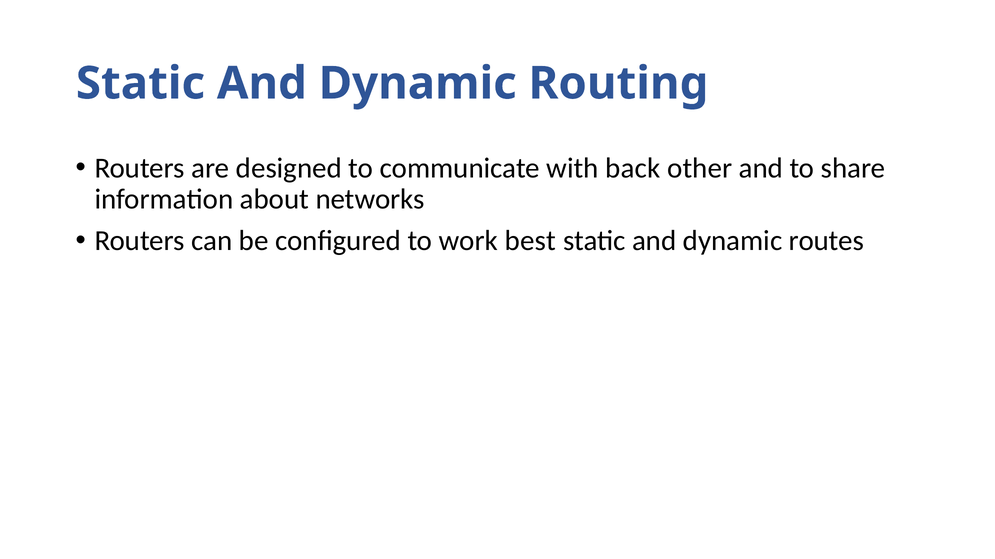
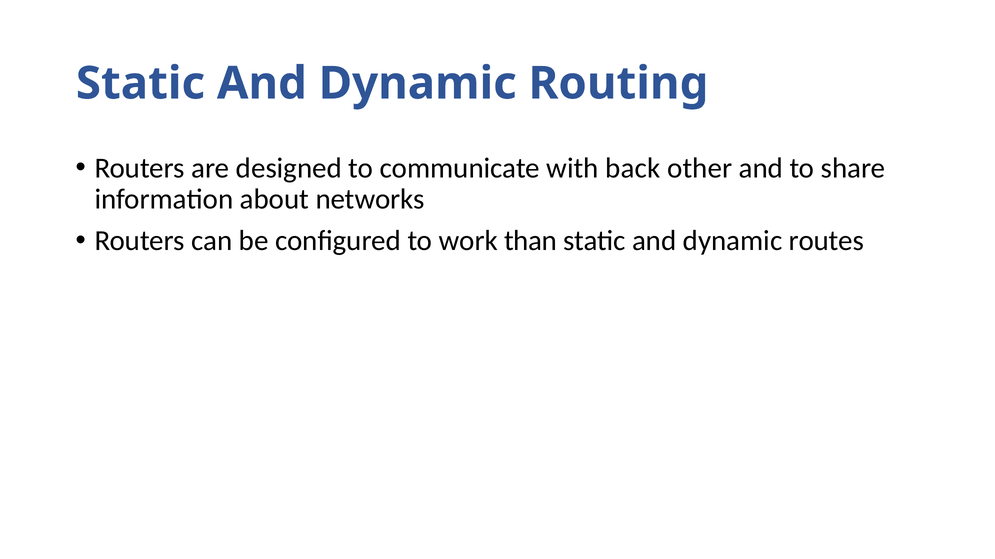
best: best -> than (531, 241)
